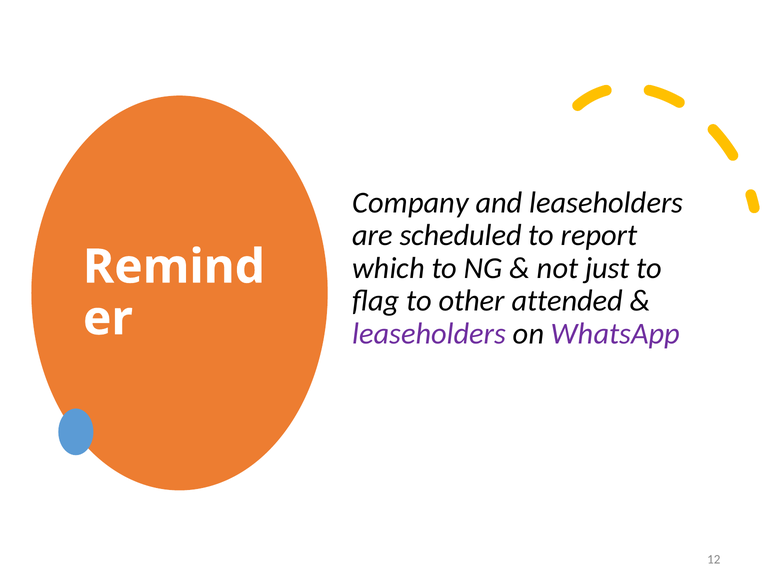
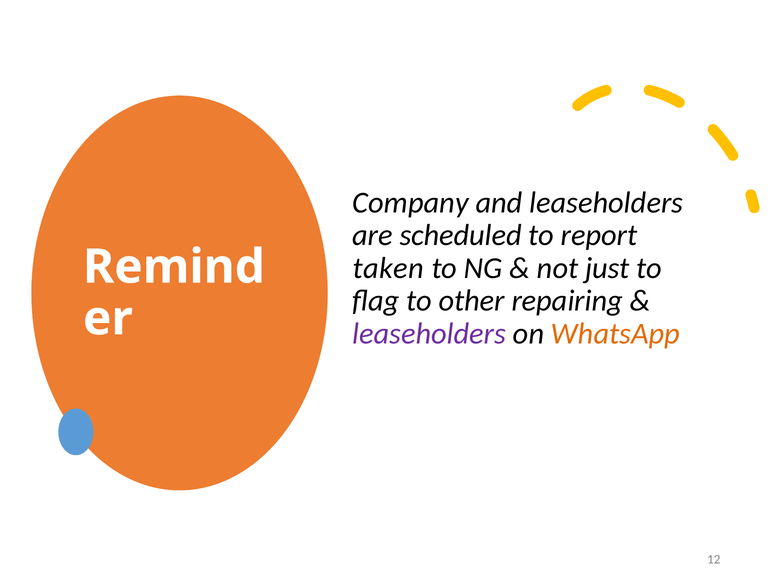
which: which -> taken (388, 268)
attended: attended -> repairing (567, 301)
WhatsApp colour: purple -> orange (615, 334)
